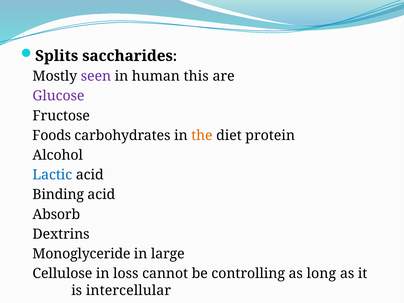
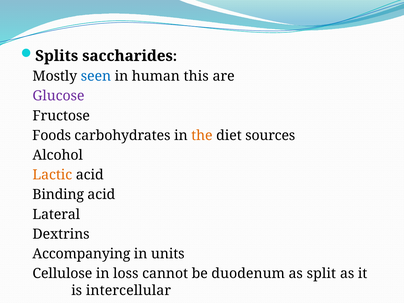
seen colour: purple -> blue (96, 76)
protein: protein -> sources (270, 135)
Lactic colour: blue -> orange (52, 175)
Absorb: Absorb -> Lateral (56, 214)
Monoglyceride: Monoglyceride -> Accompanying (81, 254)
large: large -> units (168, 254)
controlling: controlling -> duodenum (248, 274)
long: long -> split (321, 274)
